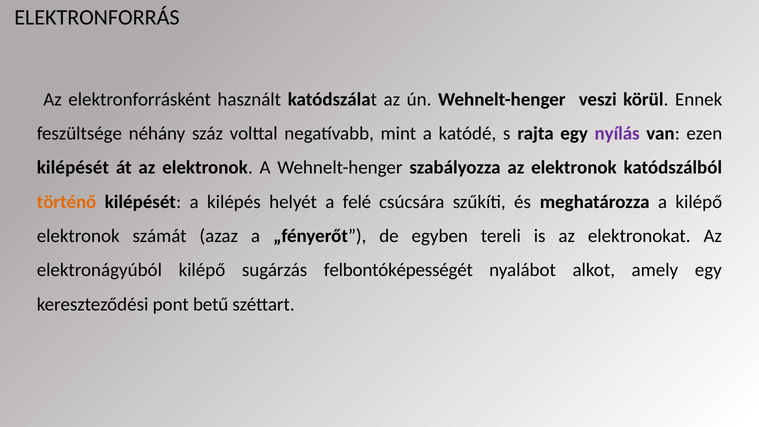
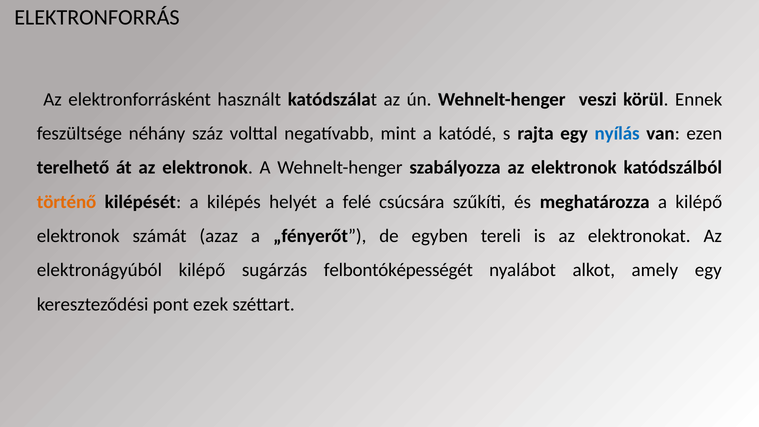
nyílás colour: purple -> blue (617, 133)
kilépését: kilépését -> terelhető (73, 168)
betű: betű -> ezek (211, 304)
